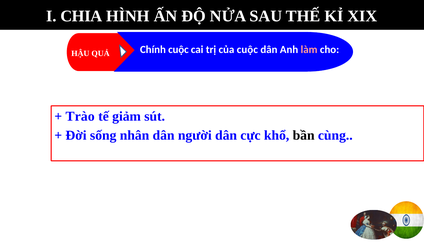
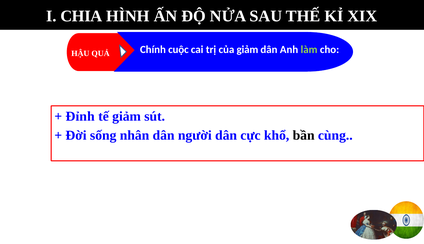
của cuộc: cuộc -> giảm (247, 50)
làm colour: pink -> light green (309, 50)
Trào: Trào -> Đỉnh (80, 117)
